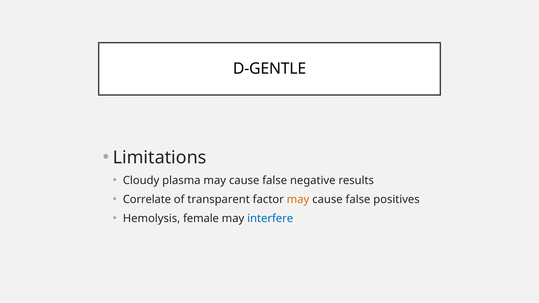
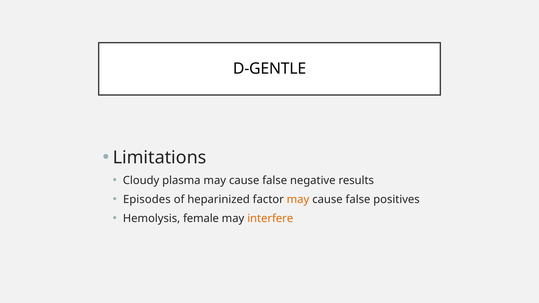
Correlate: Correlate -> Episodes (147, 200)
transparent: transparent -> heparinized (219, 200)
interfere colour: blue -> orange (270, 219)
